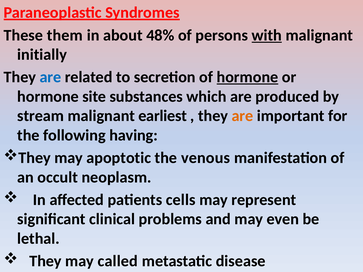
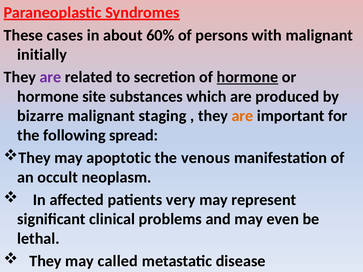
them: them -> cases (65, 35)
48%: 48% -> 60% (160, 35)
with underline: present -> none (267, 35)
are colour: blue -> purple (50, 77)
stream: stream -> bizarre (41, 116)
earliest: earliest -> staging (163, 116)
having: having -> spread (134, 135)
cells: cells -> very (181, 200)
